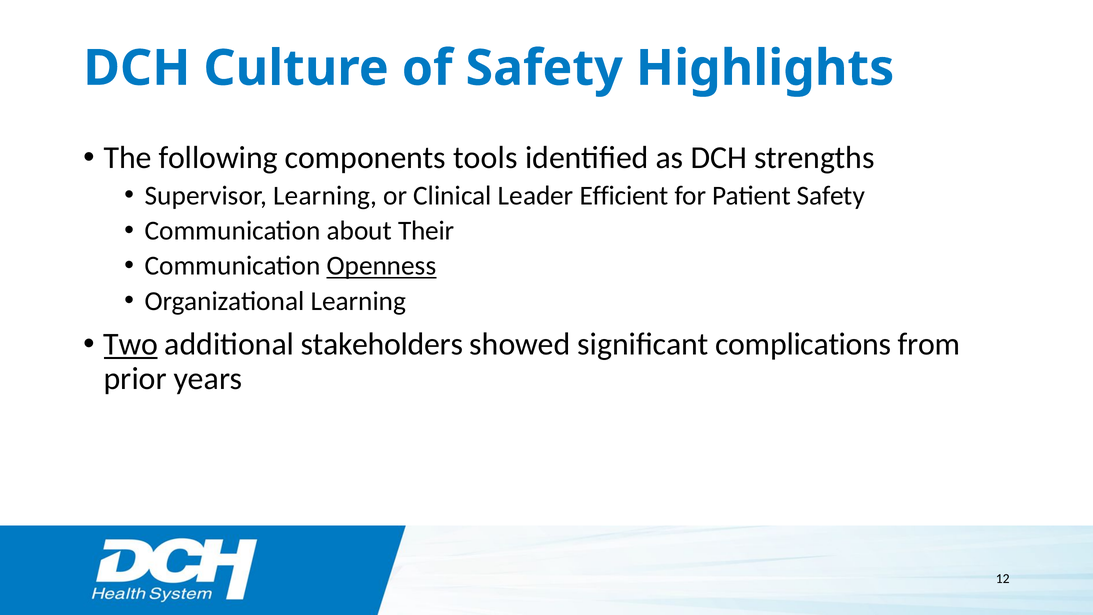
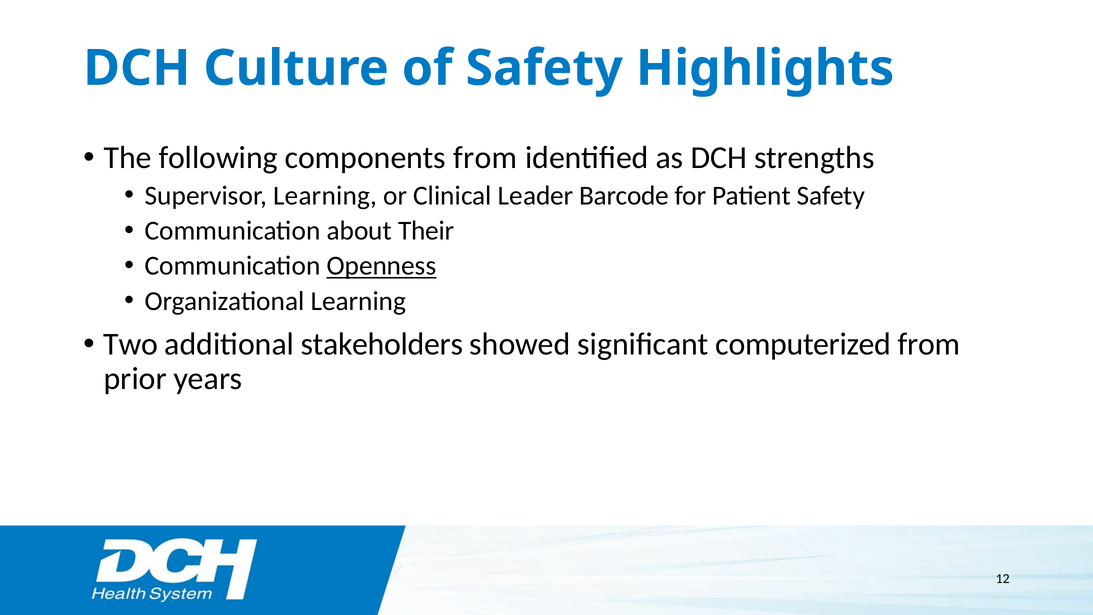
components tools: tools -> from (485, 158)
Efficient: Efficient -> Barcode (624, 195)
Two underline: present -> none (131, 344)
complications: complications -> computerized (803, 344)
